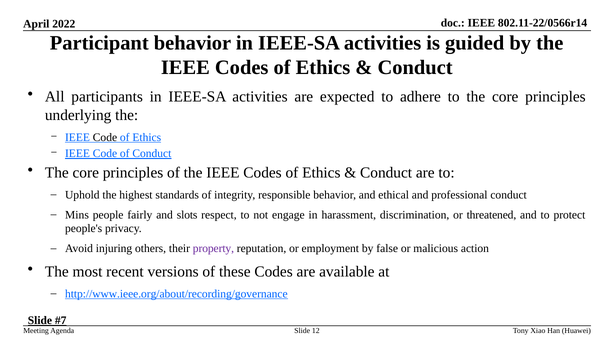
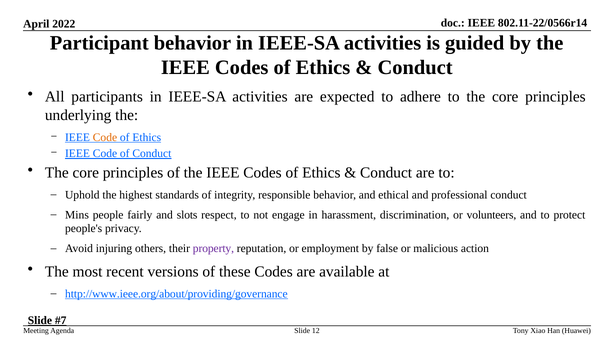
Code colour: black -> orange (105, 137)
threatened: threatened -> volunteers (491, 215)
http://www.ieee.org/about/recording/governance: http://www.ieee.org/about/recording/governance -> http://www.ieee.org/about/providing/governance (176, 294)
